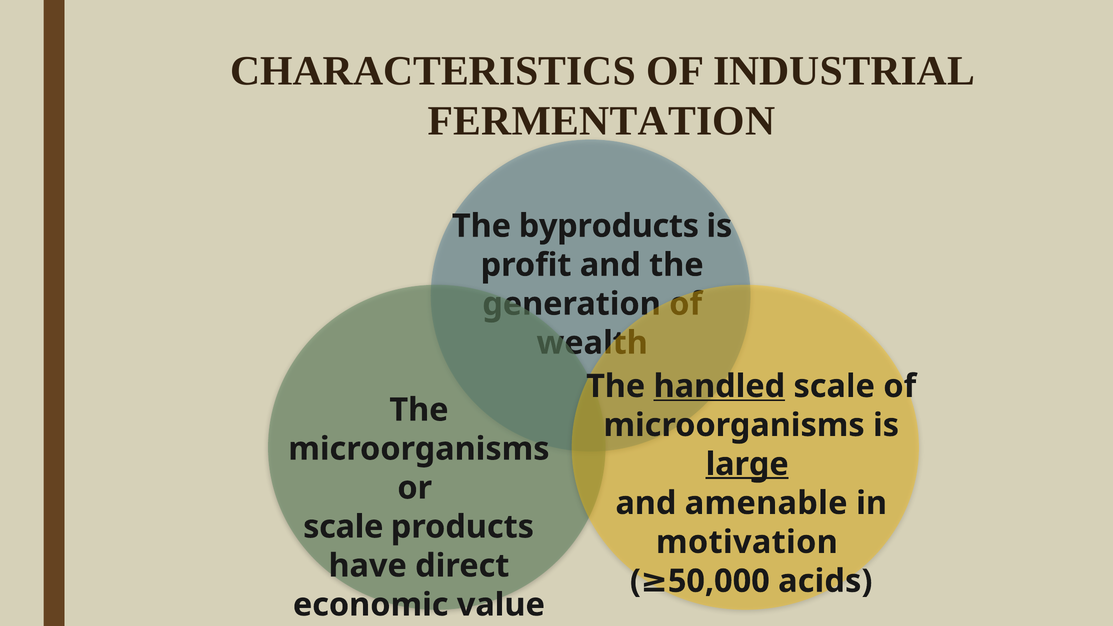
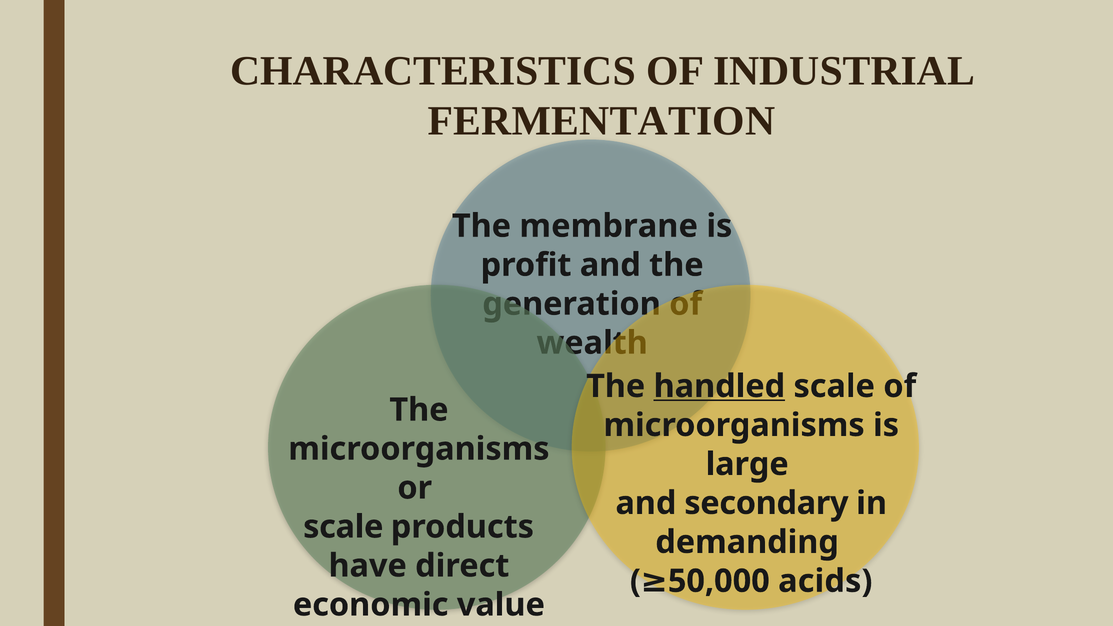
byproducts: byproducts -> membrane (609, 226)
large underline: present -> none (747, 464)
amenable: amenable -> secondary (766, 503)
motivation: motivation -> demanding (747, 542)
